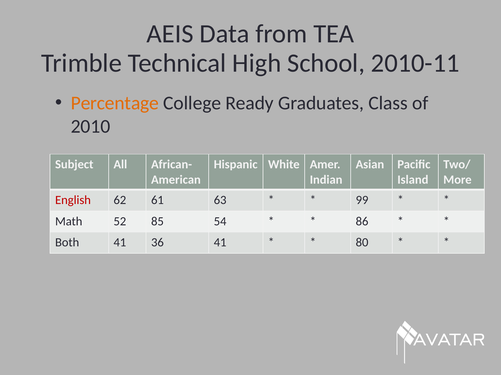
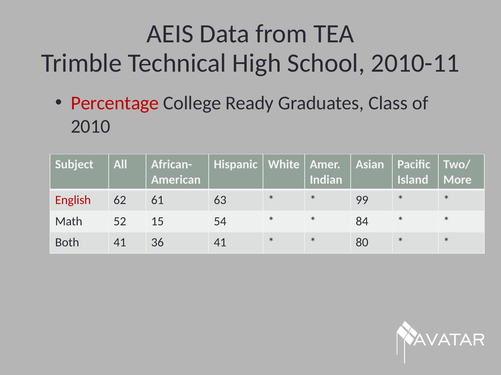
Percentage colour: orange -> red (115, 103)
85: 85 -> 15 (157, 222)
86: 86 -> 84 (362, 222)
